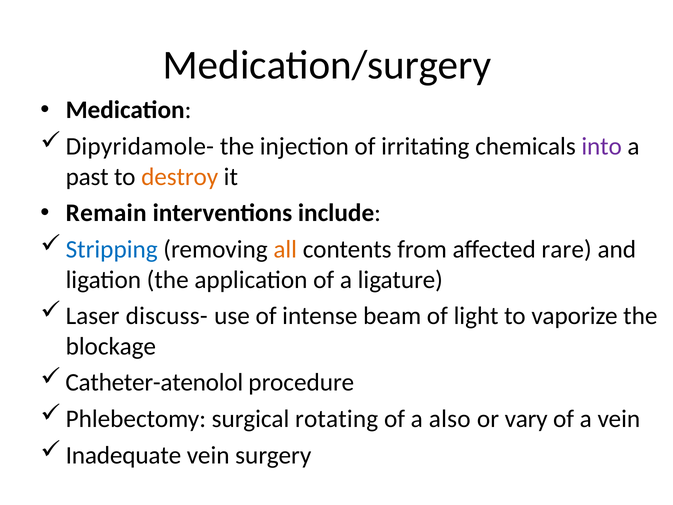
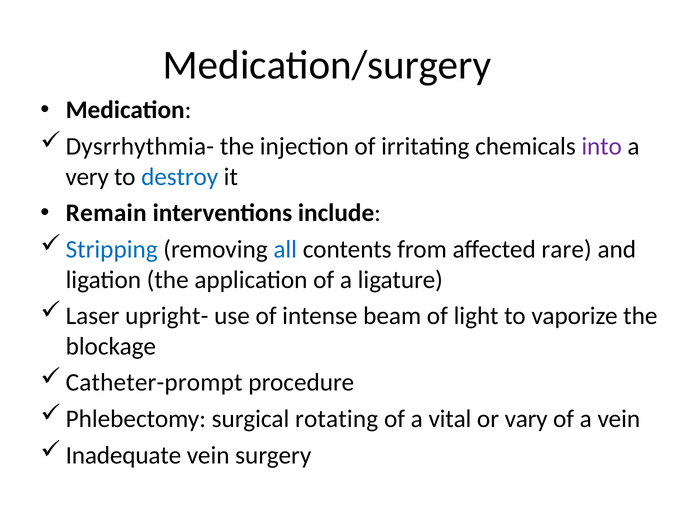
Dipyridamole-: Dipyridamole- -> Dysrrhythmia- (140, 146)
past: past -> very (87, 177)
destroy colour: orange -> blue (180, 177)
all colour: orange -> blue (285, 249)
discuss-: discuss- -> upright- (167, 316)
Catheter-atenolol: Catheter-atenolol -> Catheter-prompt (154, 382)
also: also -> vital (450, 419)
